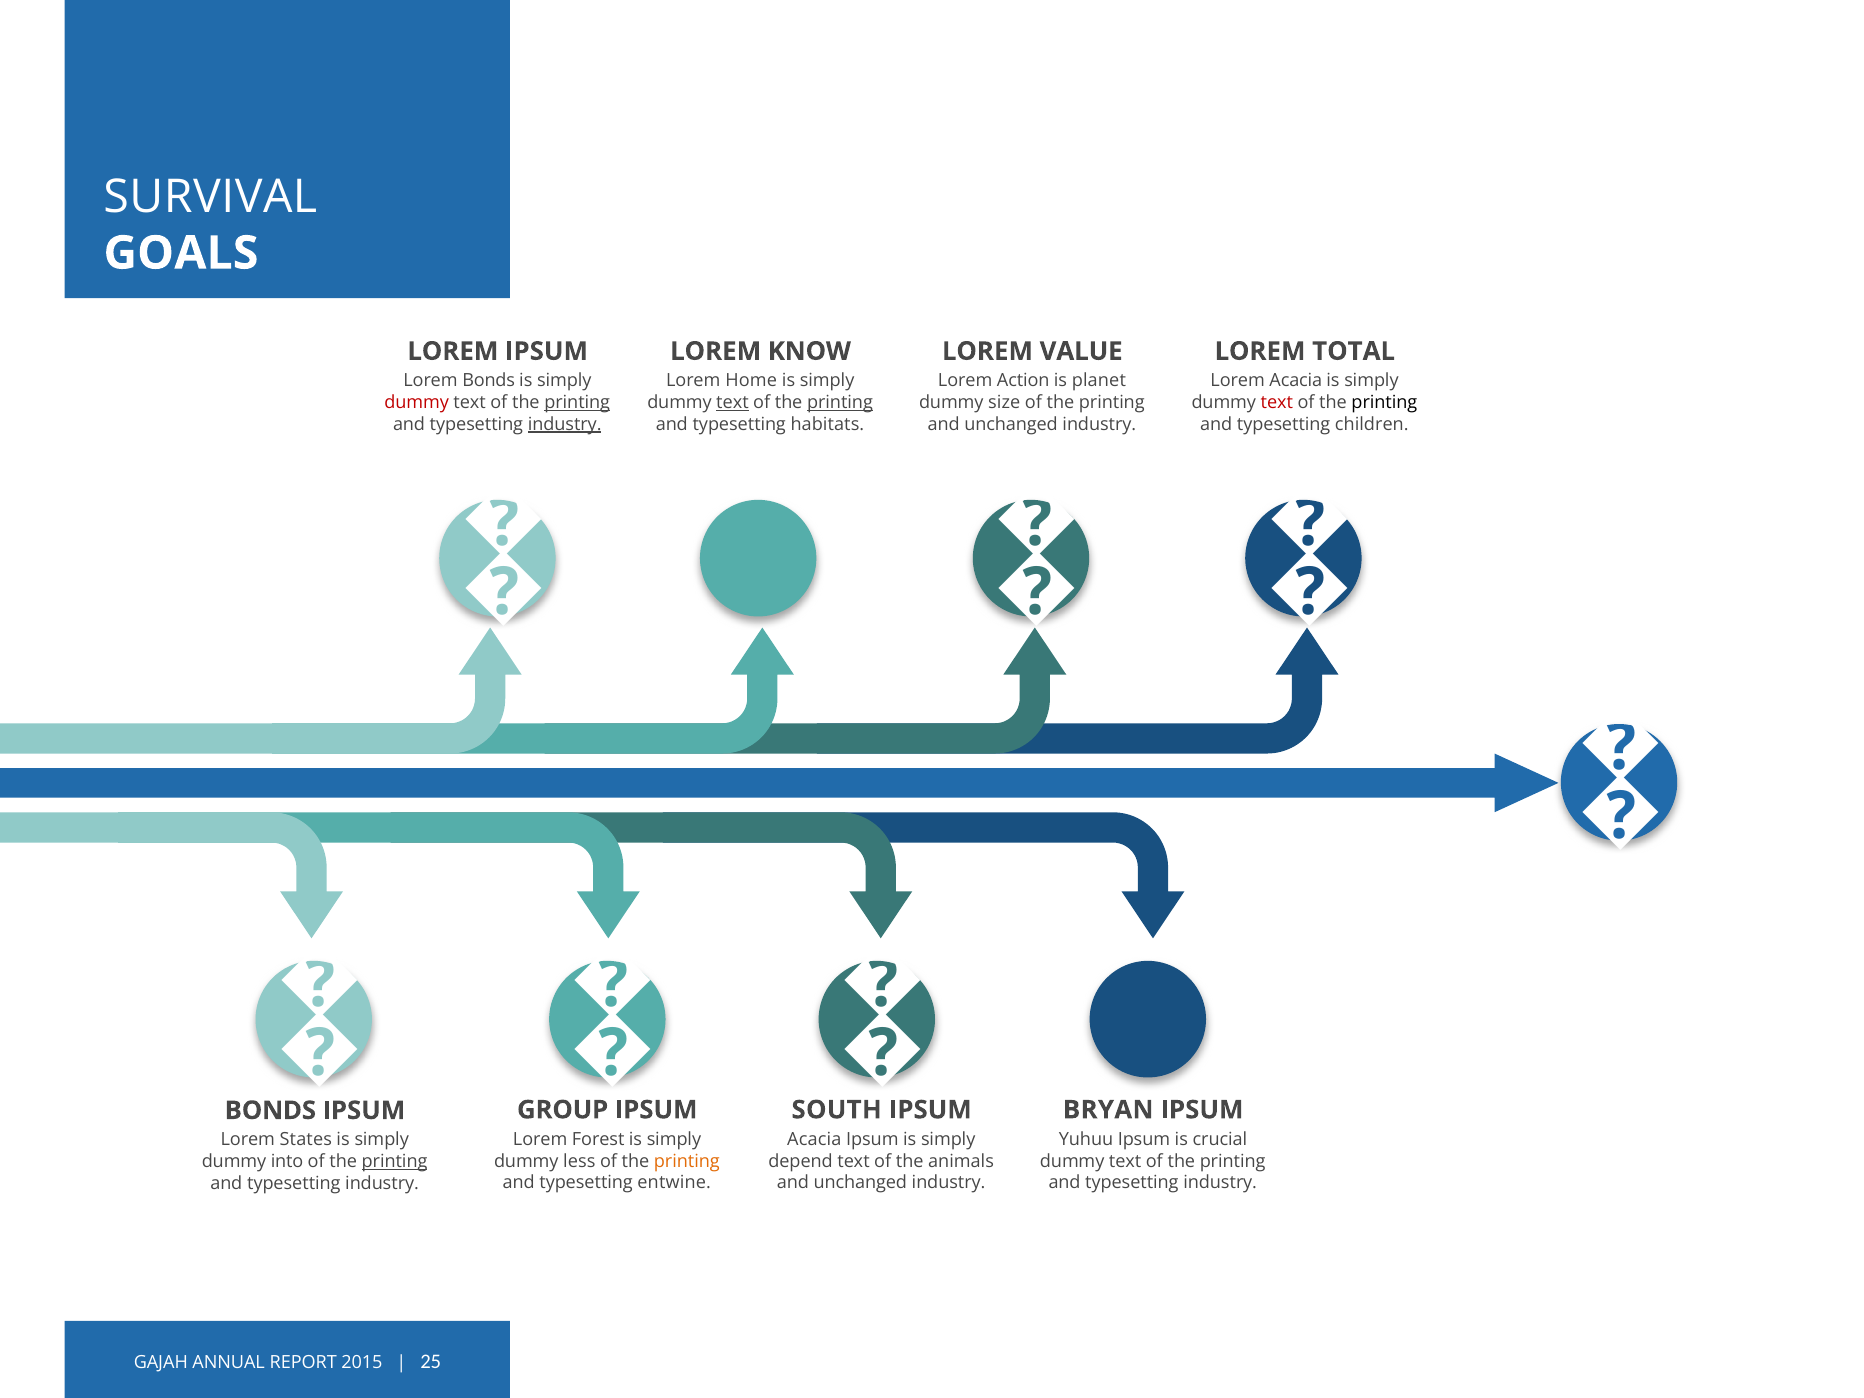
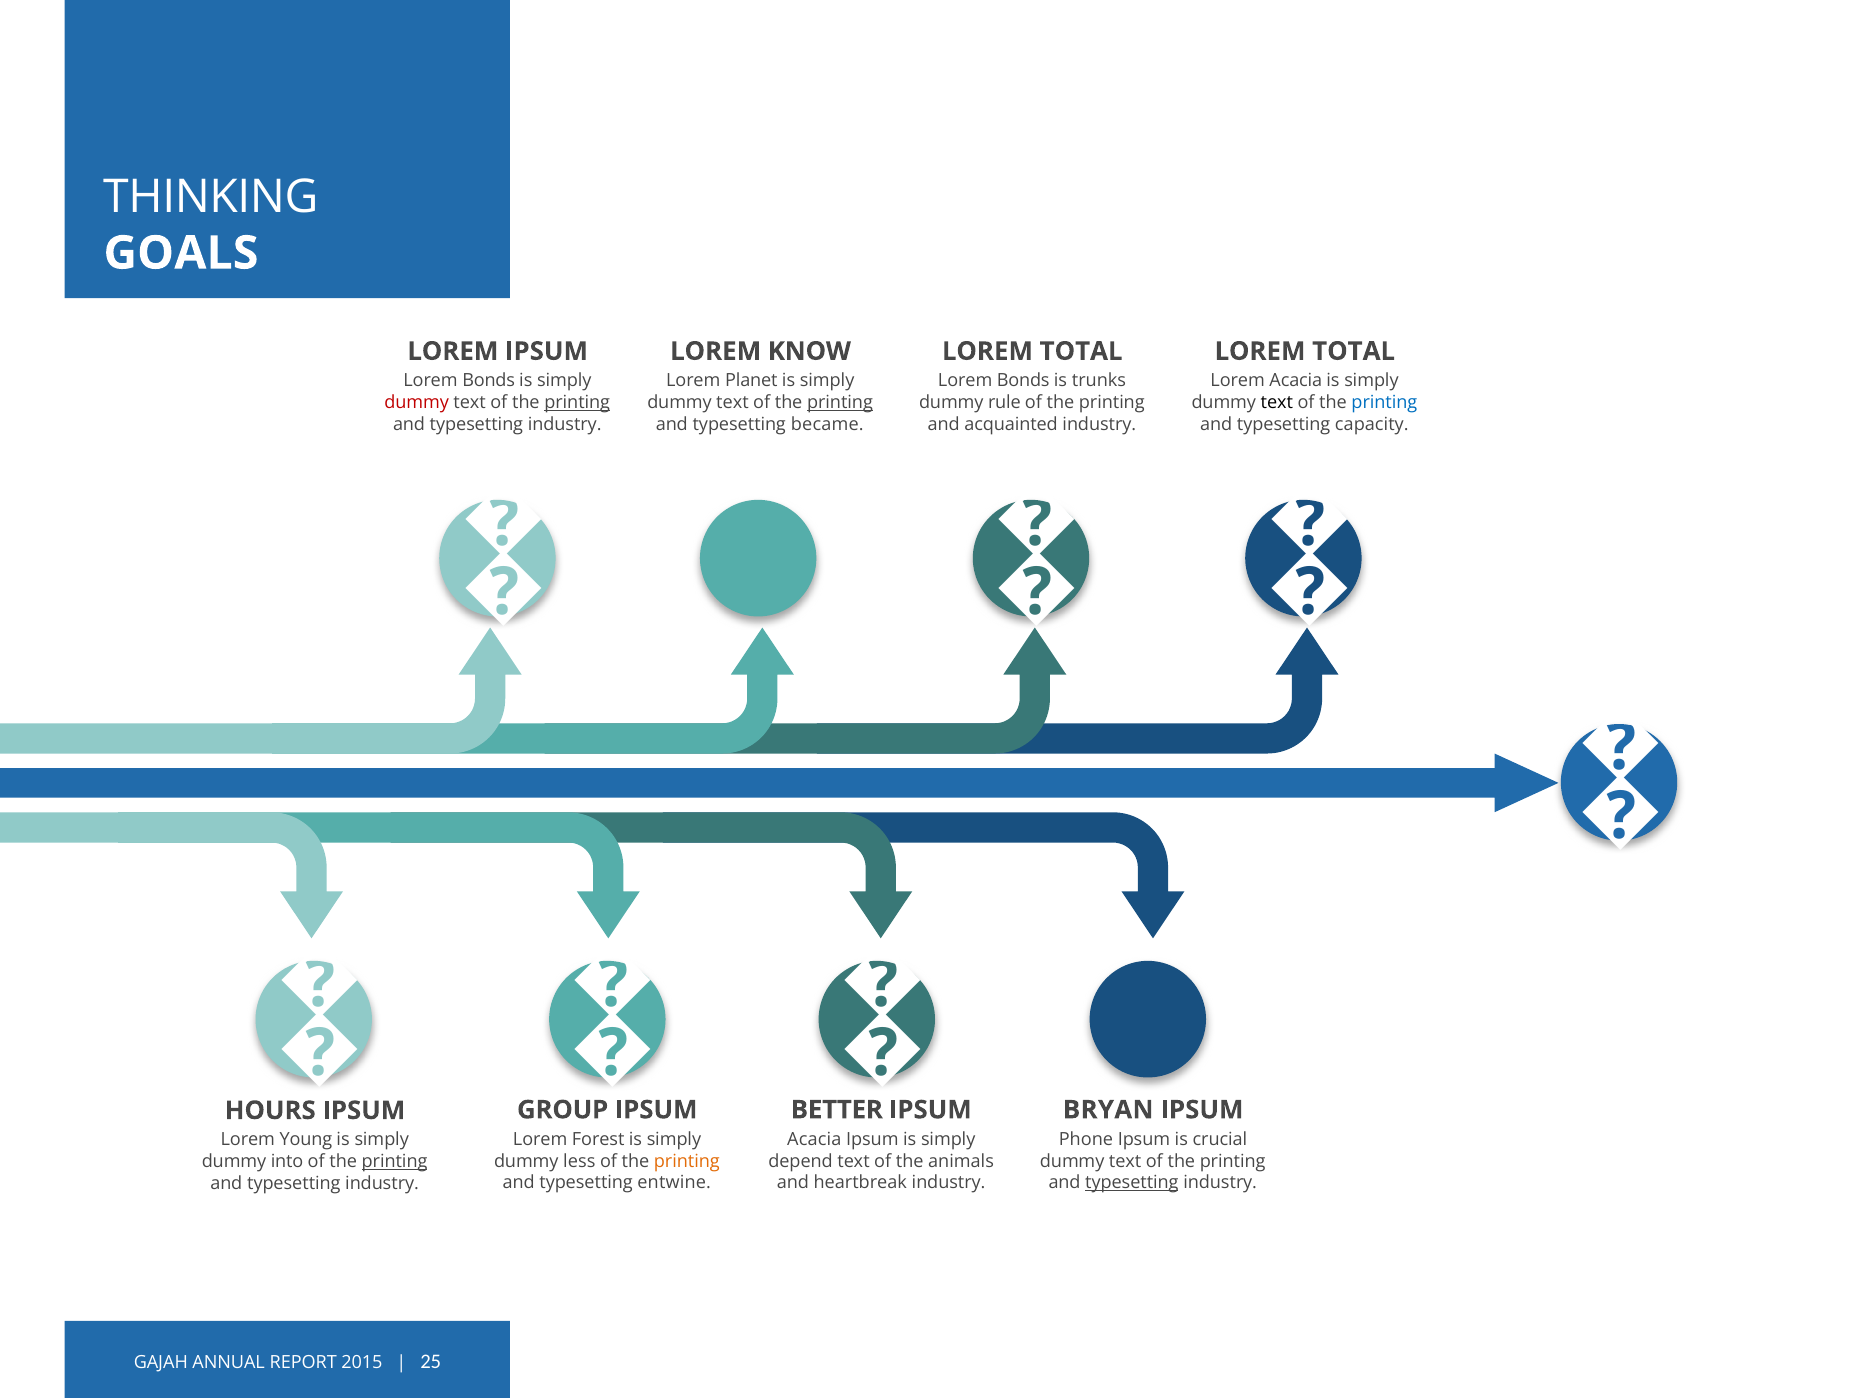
SURVIVAL: SURVIVAL -> THINKING (211, 197)
VALUE: VALUE -> TOTAL (1081, 351)
Home: Home -> Planet (751, 381)
Action: Action -> Bonds (1023, 381)
planet: planet -> trunks (1099, 381)
text underline: present -> none (732, 402)
size: size -> rule (1004, 402)
text colour: red -> black (1277, 402)
printing colour: black -> blue (1384, 402)
industry underline: present -> none (565, 424)
habitats: habitats -> became (827, 424)
unchanged: unchanged -> acquainted (1011, 424)
children: children -> capacity (1372, 424)
SOUTH: SOUTH -> BETTER (837, 1110)
BONDS: BONDS -> HOURS (270, 1111)
Yuhuu: Yuhuu -> Phone (1086, 1139)
States: States -> Young (306, 1140)
unchanged: unchanged -> heartbreak (860, 1183)
typesetting underline: none -> present (1132, 1183)
